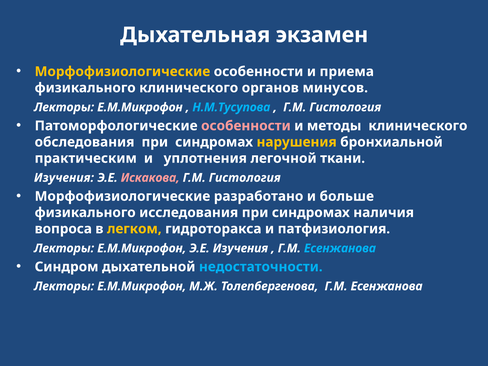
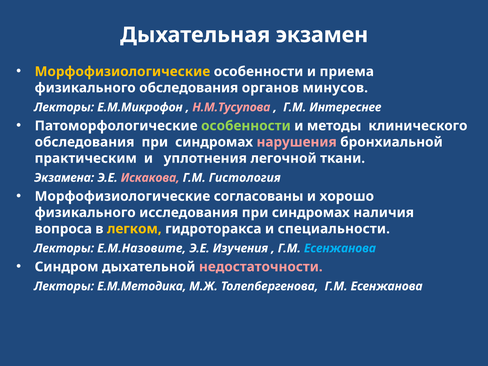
физикального клинического: клинического -> обследования (189, 88)
Н.М.Тусупова colour: light blue -> pink (231, 107)
Гистология: Гистология -> Интереснее (345, 107)
особенности colour: pink -> light green (246, 126)
нарушения colour: yellow -> pink (297, 142)
Изучения: Изучения -> Экзамена (64, 178)
разработано: разработано -> согласованы (259, 196)
больше: больше -> хорошо (347, 196)
патфизиология: патфизиология -> специальности (334, 229)
Е.М.Микрофон: Е.М.Микрофон -> Е.М.Назовите (142, 248)
недостаточности colour: light blue -> pink (261, 267)
Е.М.Микрофон: Е.М.Микрофон -> Е.М.Методика (142, 286)
